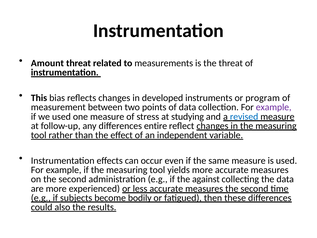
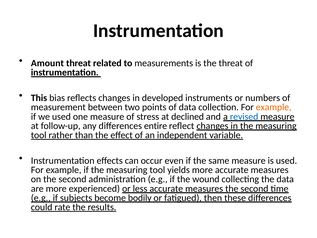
program: program -> numbers (263, 98)
example colour: purple -> orange (274, 107)
studying: studying -> declined (188, 116)
against: against -> wound (206, 179)
also: also -> rate (62, 207)
